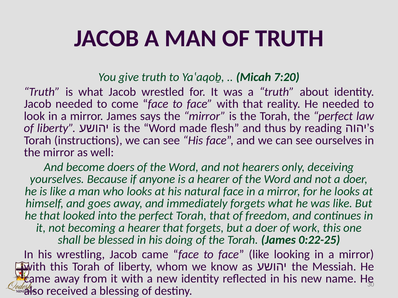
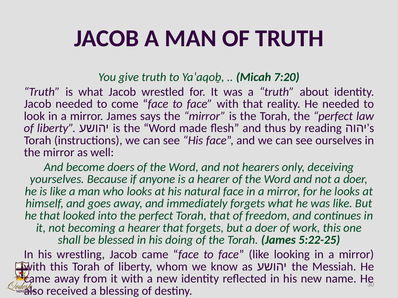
0:22-25: 0:22-25 -> 5:22-25 (319, 240)
